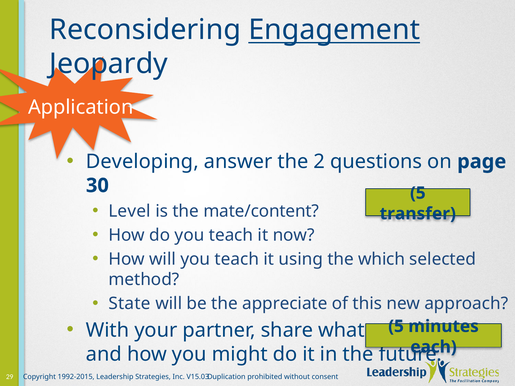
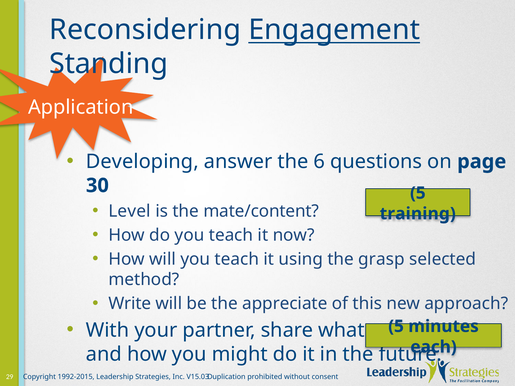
Jeopardy: Jeopardy -> Standing (109, 64)
2: 2 -> 6 (319, 162)
transfer: transfer -> training (418, 214)
which: which -> grasp (382, 259)
State: State -> Write (130, 304)
